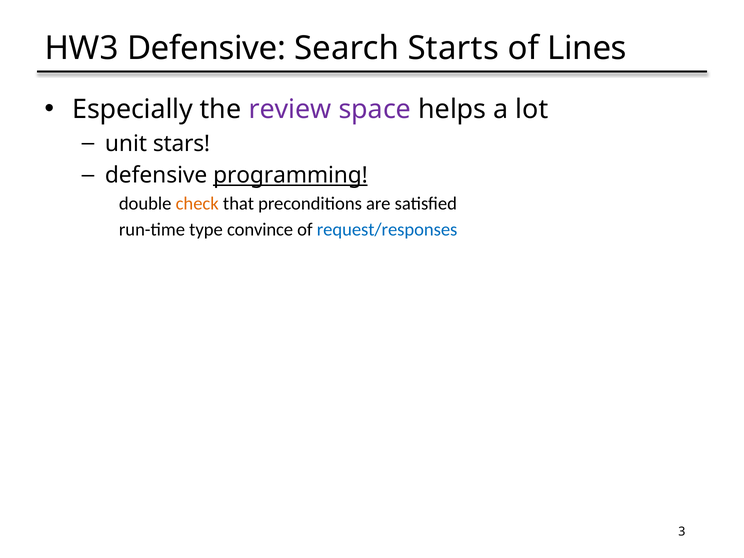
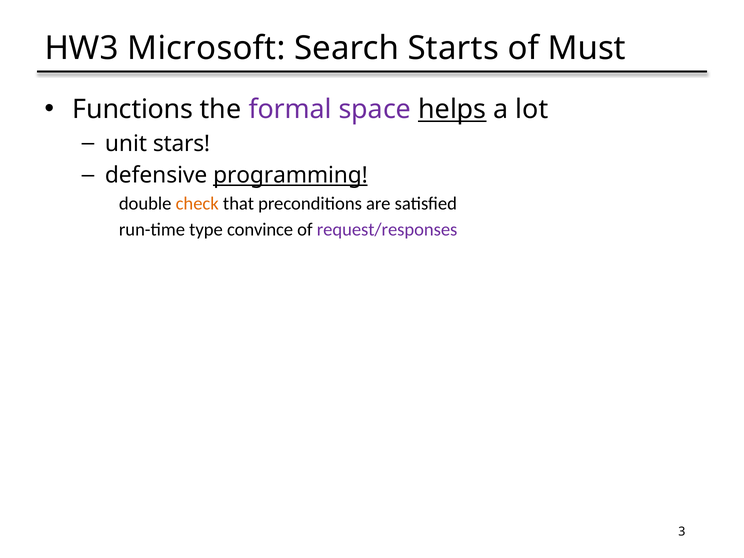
HW3 Defensive: Defensive -> Microsoft (206, 48)
Lines: Lines -> Must (587, 48)
Especially: Especially -> Functions (133, 110)
review: review -> formal (290, 110)
helps underline: none -> present (452, 110)
request/responses colour: blue -> purple (387, 230)
